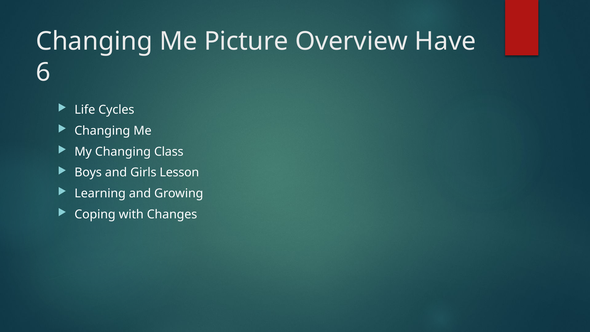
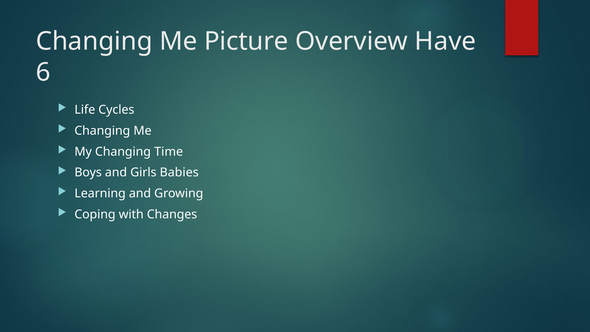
Class: Class -> Time (169, 152)
Lesson: Lesson -> Babies (179, 173)
